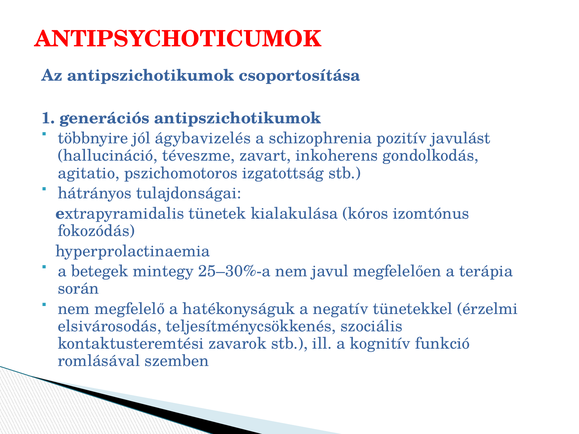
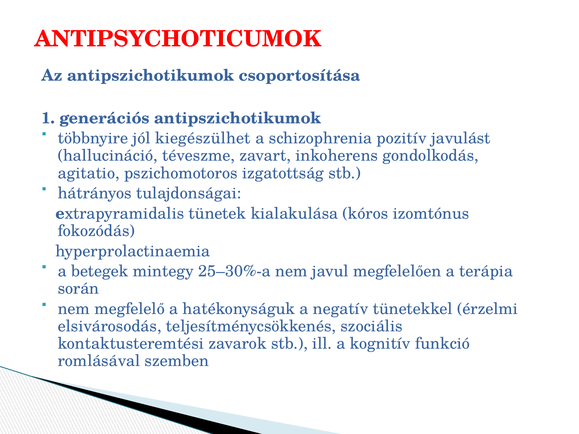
ágybavizelés: ágybavizelés -> kiegészülhet (203, 138)
